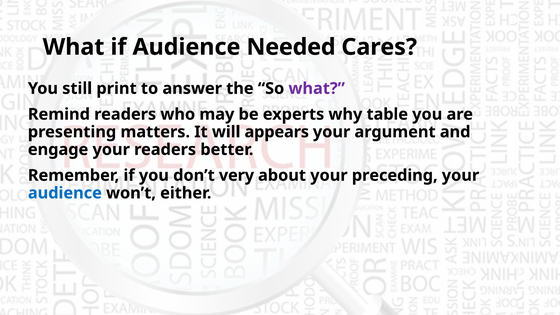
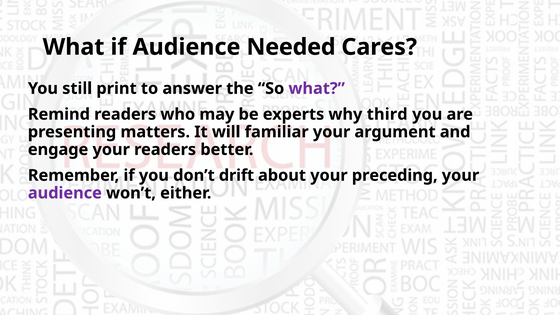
table: table -> third (387, 114)
appears: appears -> familiar (277, 132)
very: very -> drift (236, 175)
audience colour: blue -> purple (65, 193)
